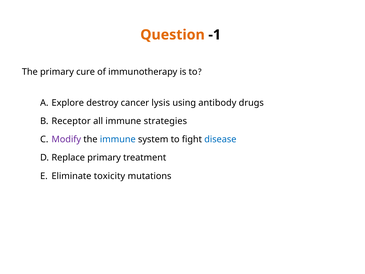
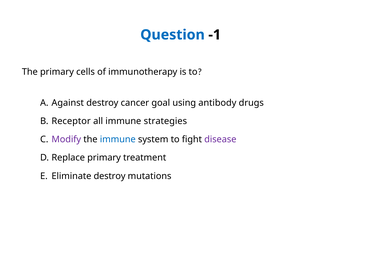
Question colour: orange -> blue (173, 35)
cure: cure -> cells (86, 72)
Explore: Explore -> Against (68, 103)
lysis: lysis -> goal (161, 103)
disease colour: blue -> purple (220, 139)
Eliminate toxicity: toxicity -> destroy (110, 176)
